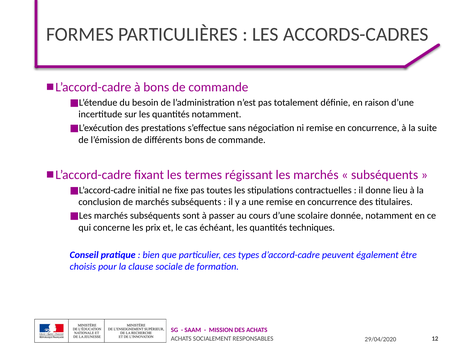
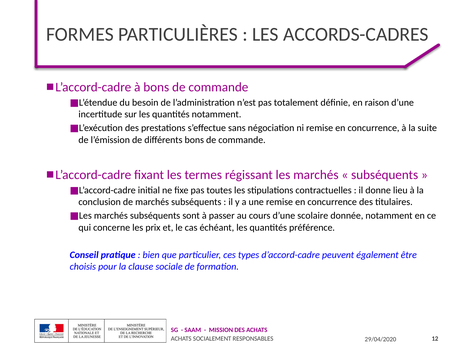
techniques: techniques -> préférence (312, 228)
